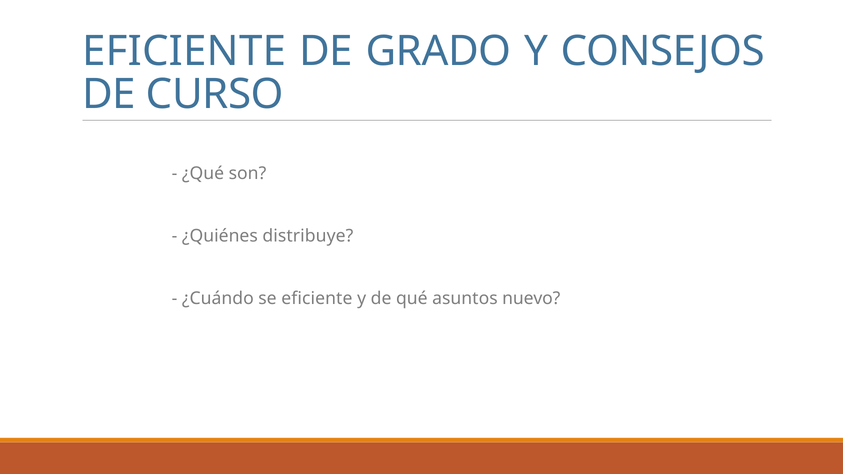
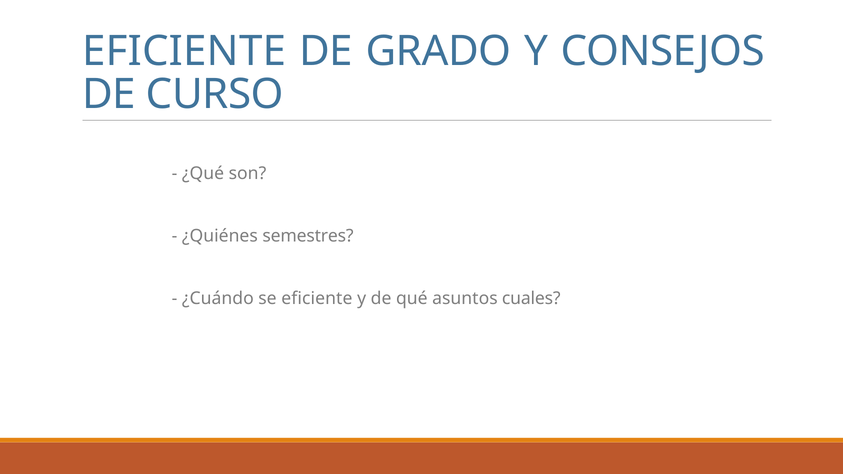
distribuye: distribuye -> semestres (308, 236)
nuevo: nuevo -> cuales (531, 299)
